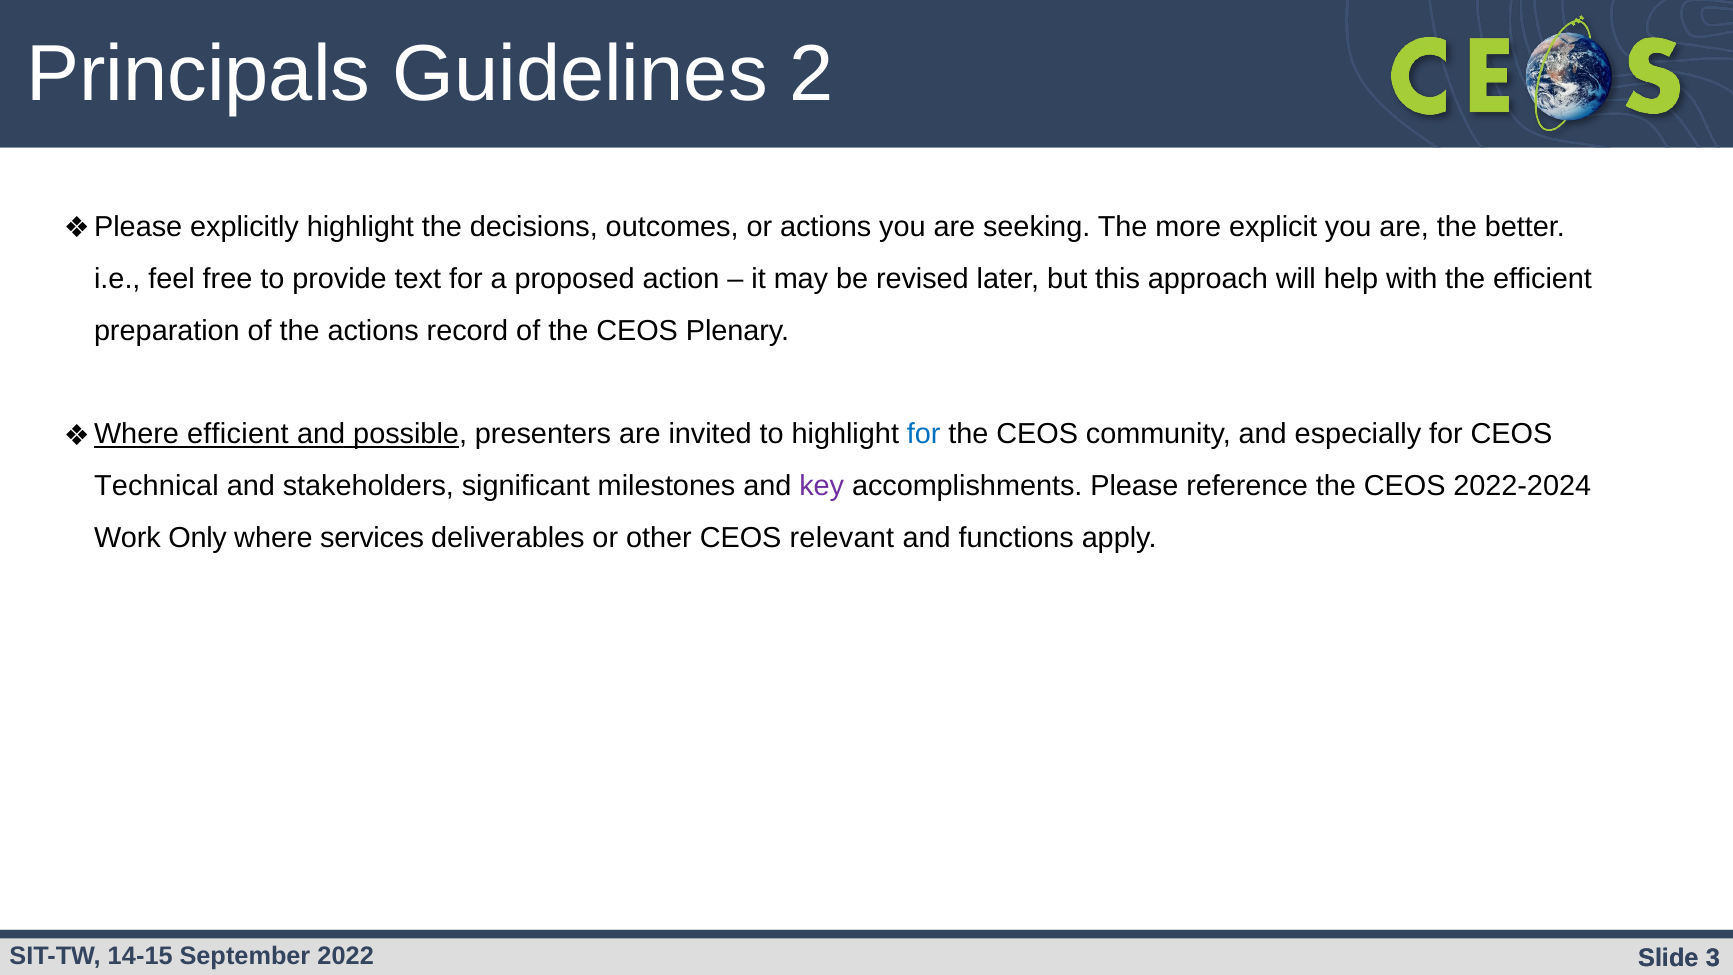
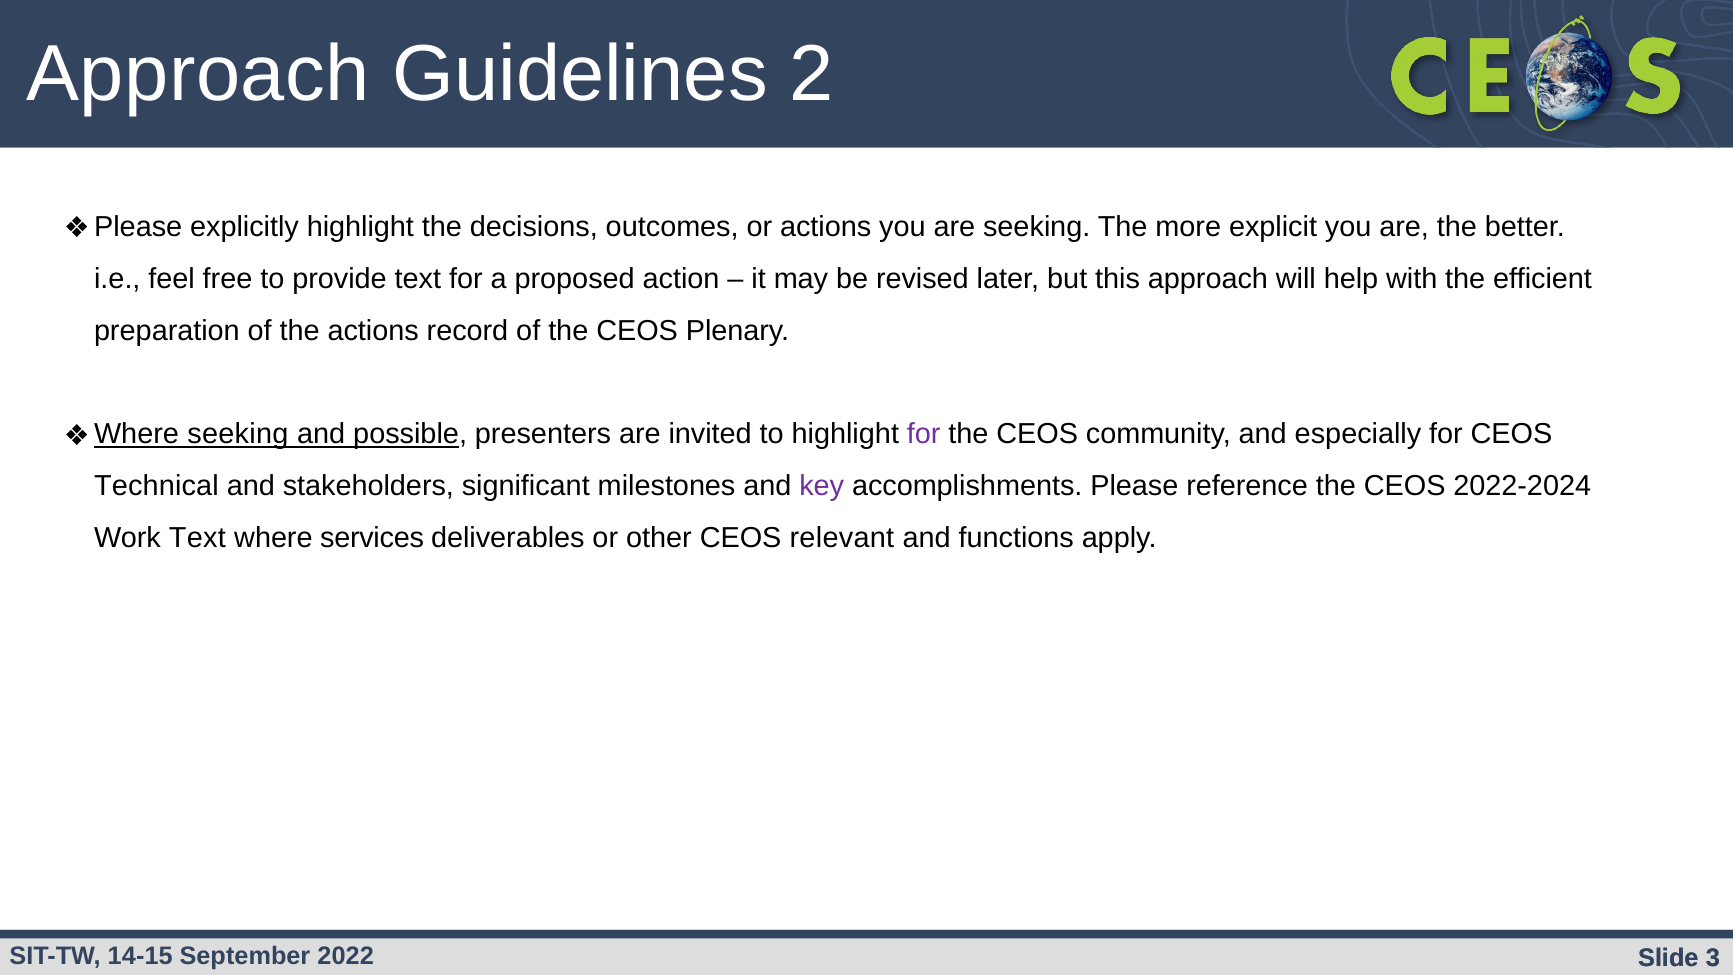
Principals: Principals -> Approach (198, 74)
efficient: efficient -> seeking (238, 434)
for colour: blue -> purple (924, 434)
Work Only: Only -> Text (197, 538)
